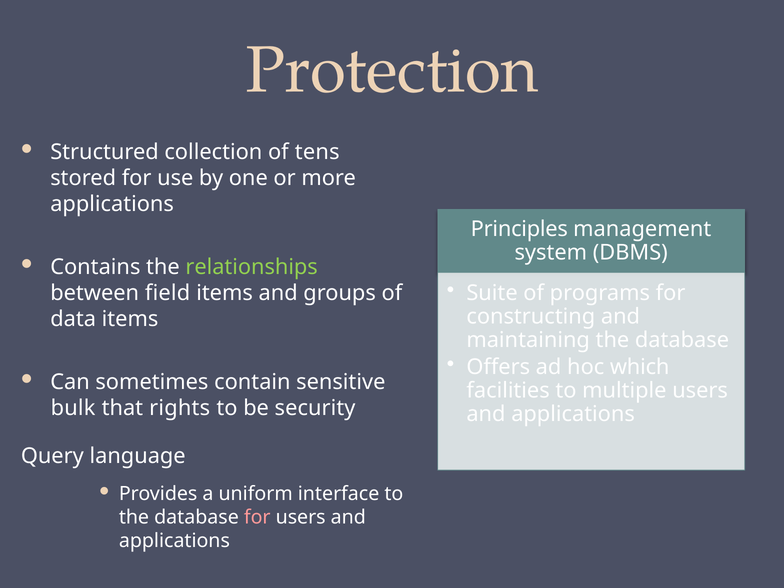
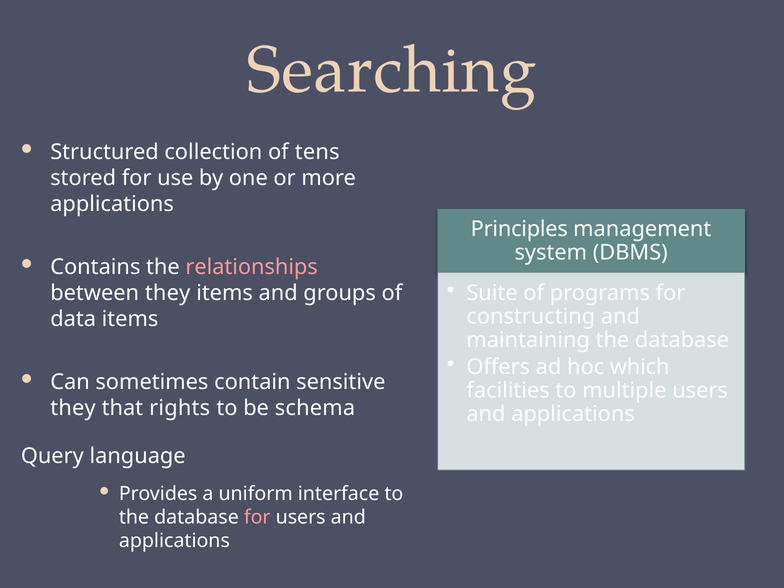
Protection: Protection -> Searching (392, 70)
relationships colour: light green -> pink (252, 267)
between field: field -> they (168, 293)
bulk: bulk -> they (73, 408)
security: security -> schema (315, 408)
